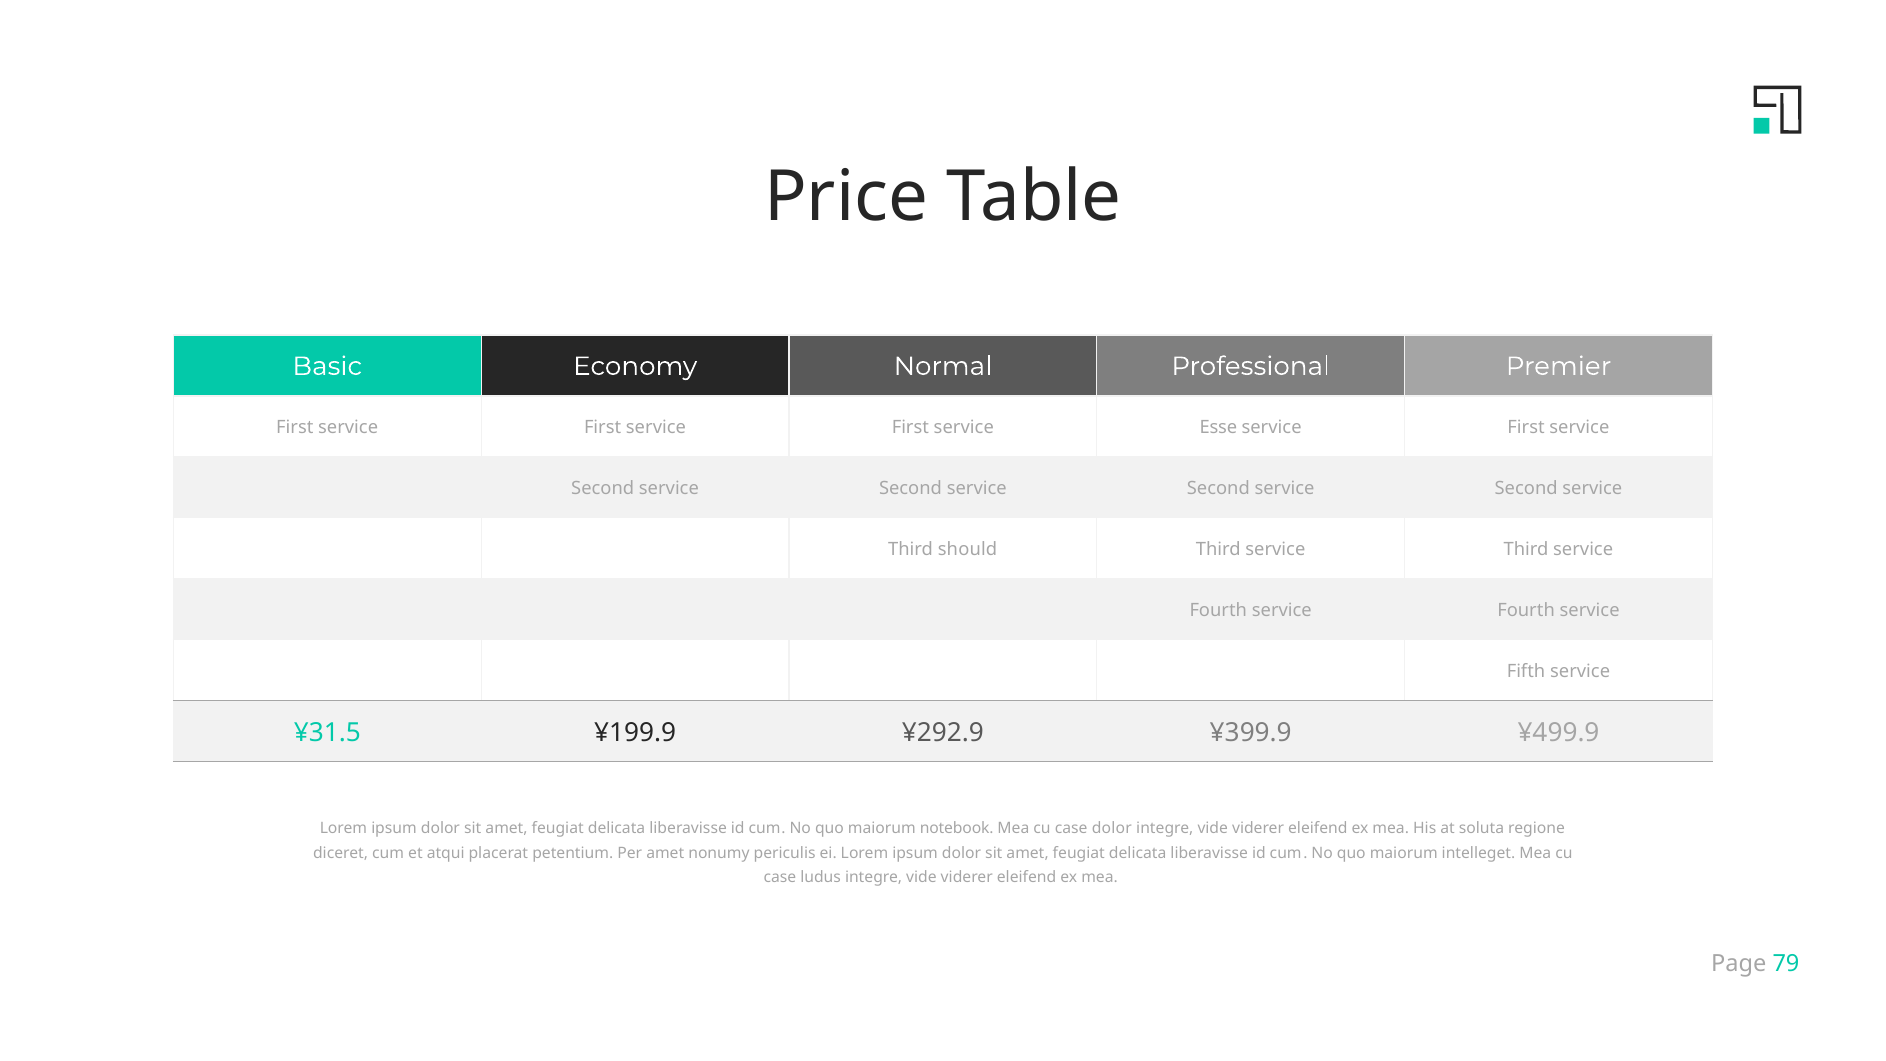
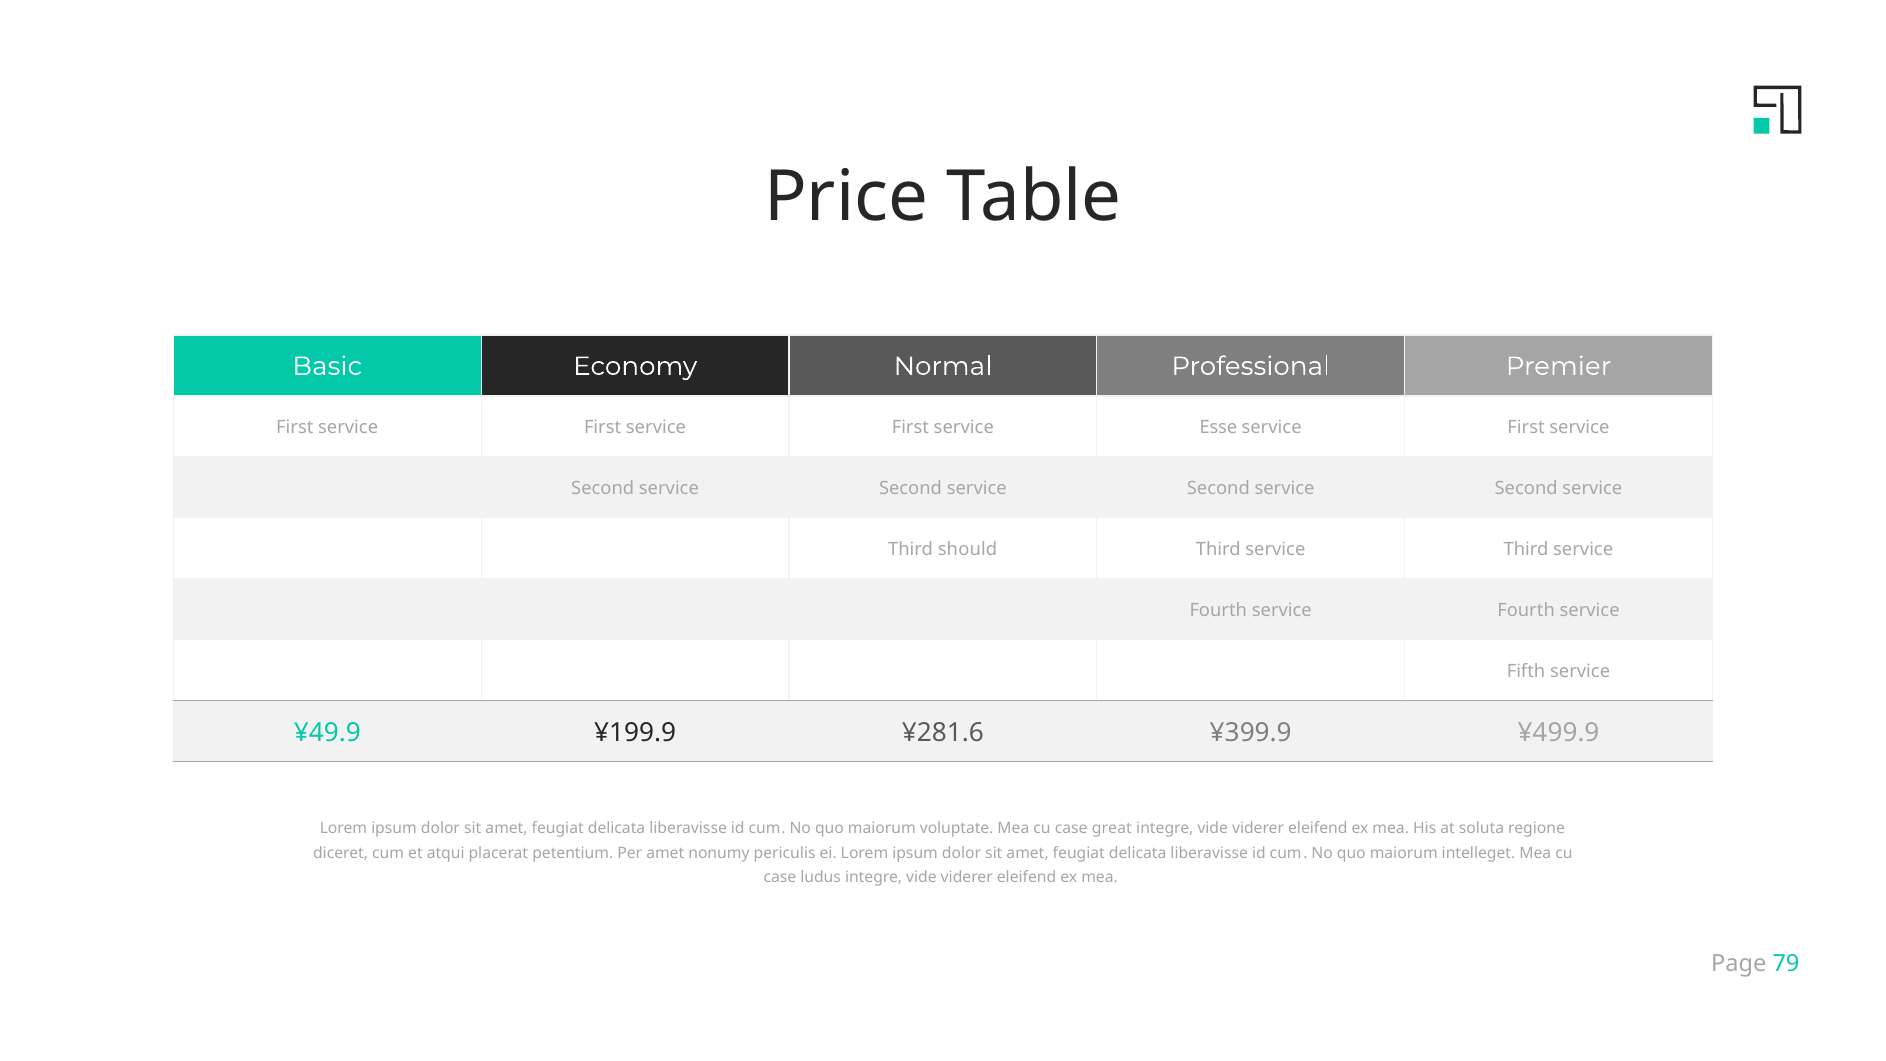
¥31.5: ¥31.5 -> ¥49.9 (327, 733)
¥292.9: ¥292.9 -> ¥281.6 (943, 733)
notebook: notebook -> voluptate (957, 829)
case dolor: dolor -> great (1112, 829)
